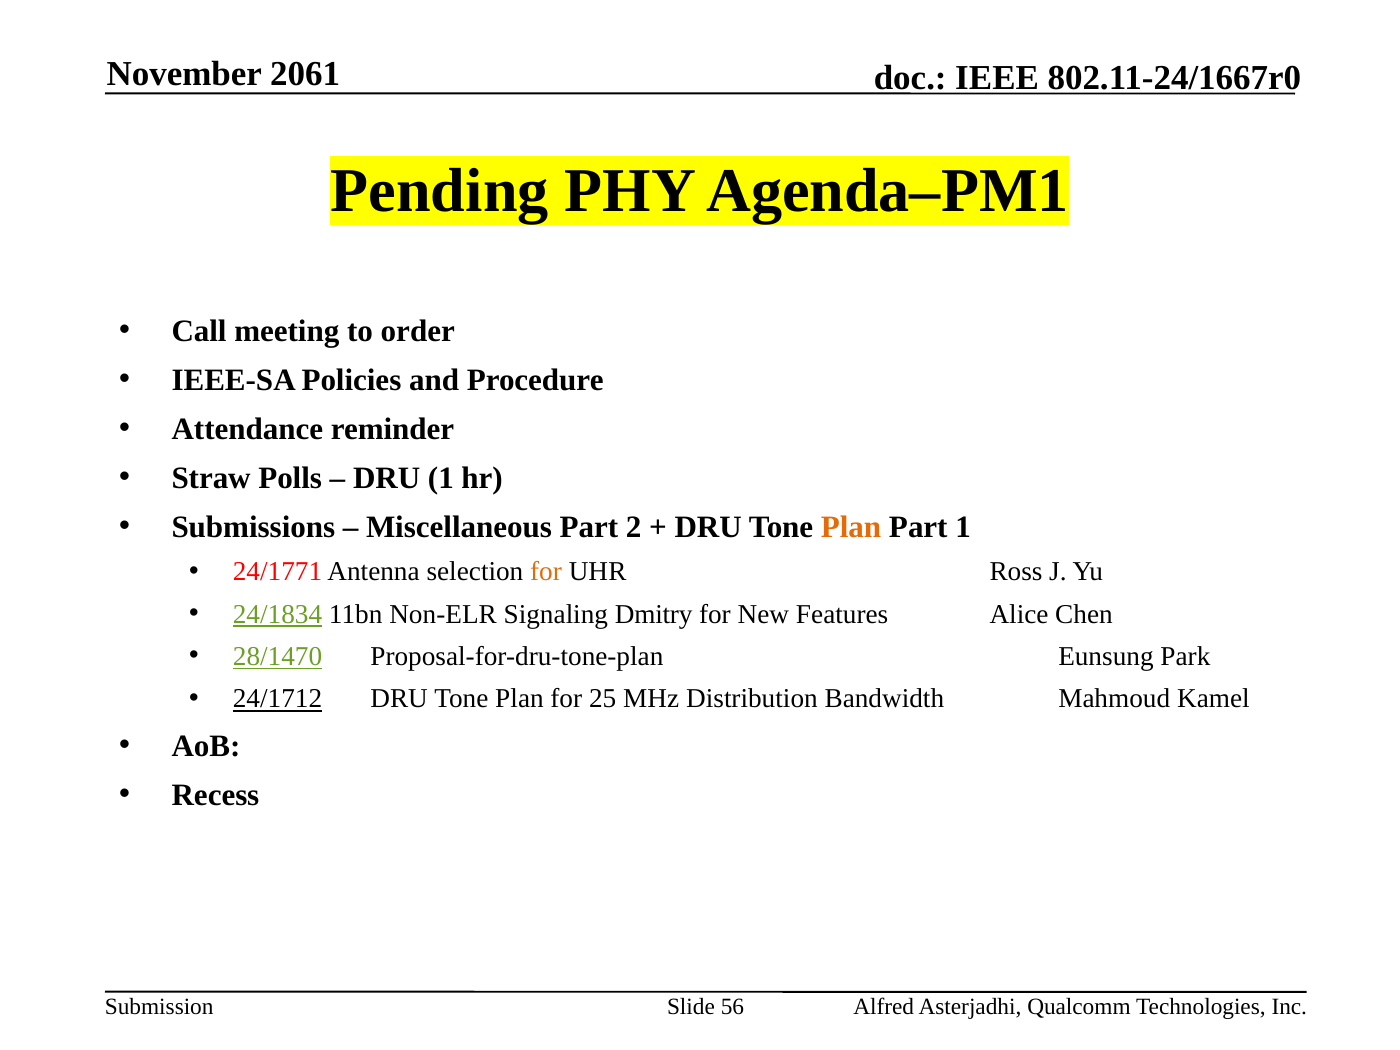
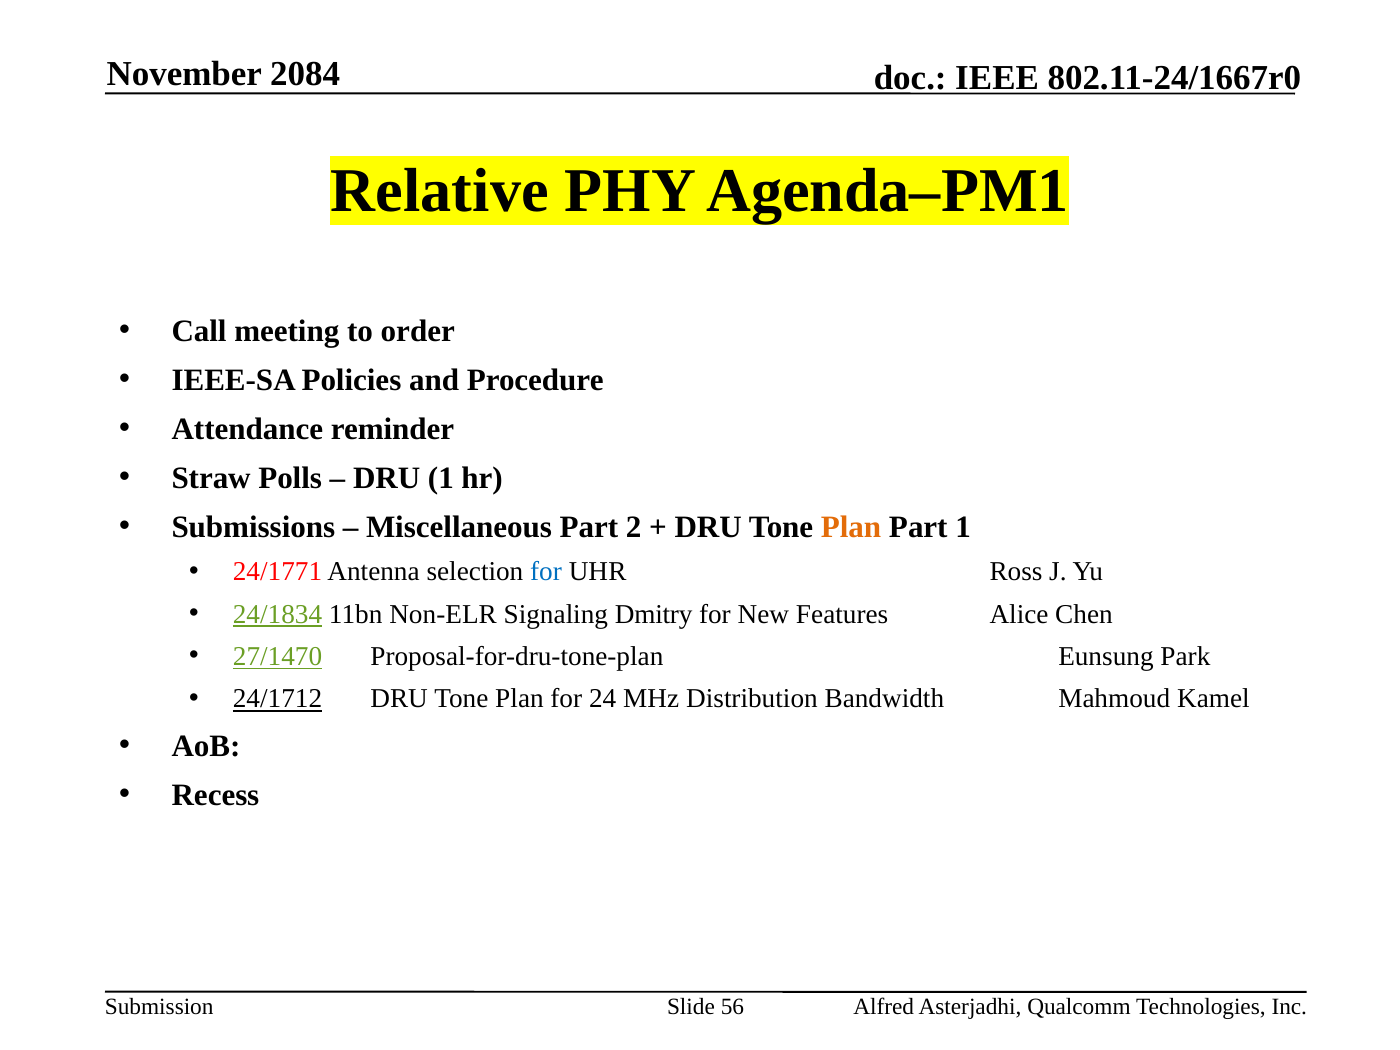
2061: 2061 -> 2084 (305, 74)
Pending: Pending -> Relative (440, 191)
for colour: orange -> blue (546, 572)
28/1470: 28/1470 -> 27/1470 (278, 656)
25: 25 -> 24 (603, 699)
